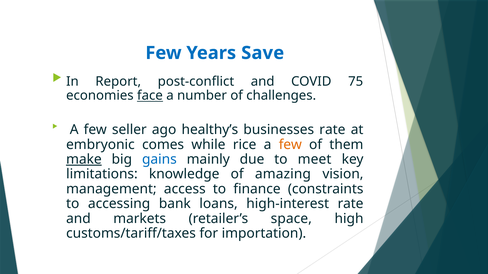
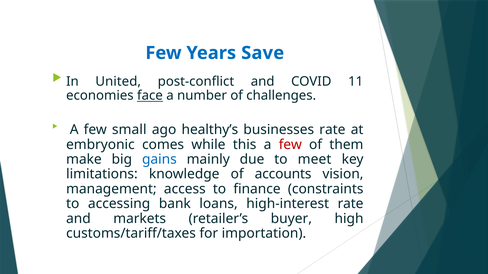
Report: Report -> United (118, 82)
75: 75 -> 11 (356, 82)
seller: seller -> small (129, 130)
rice: rice -> this (245, 145)
few colour: orange -> red (290, 145)
make underline: present -> none (84, 160)
amazing: amazing -> accounts (283, 174)
space: space -> buyer (291, 219)
